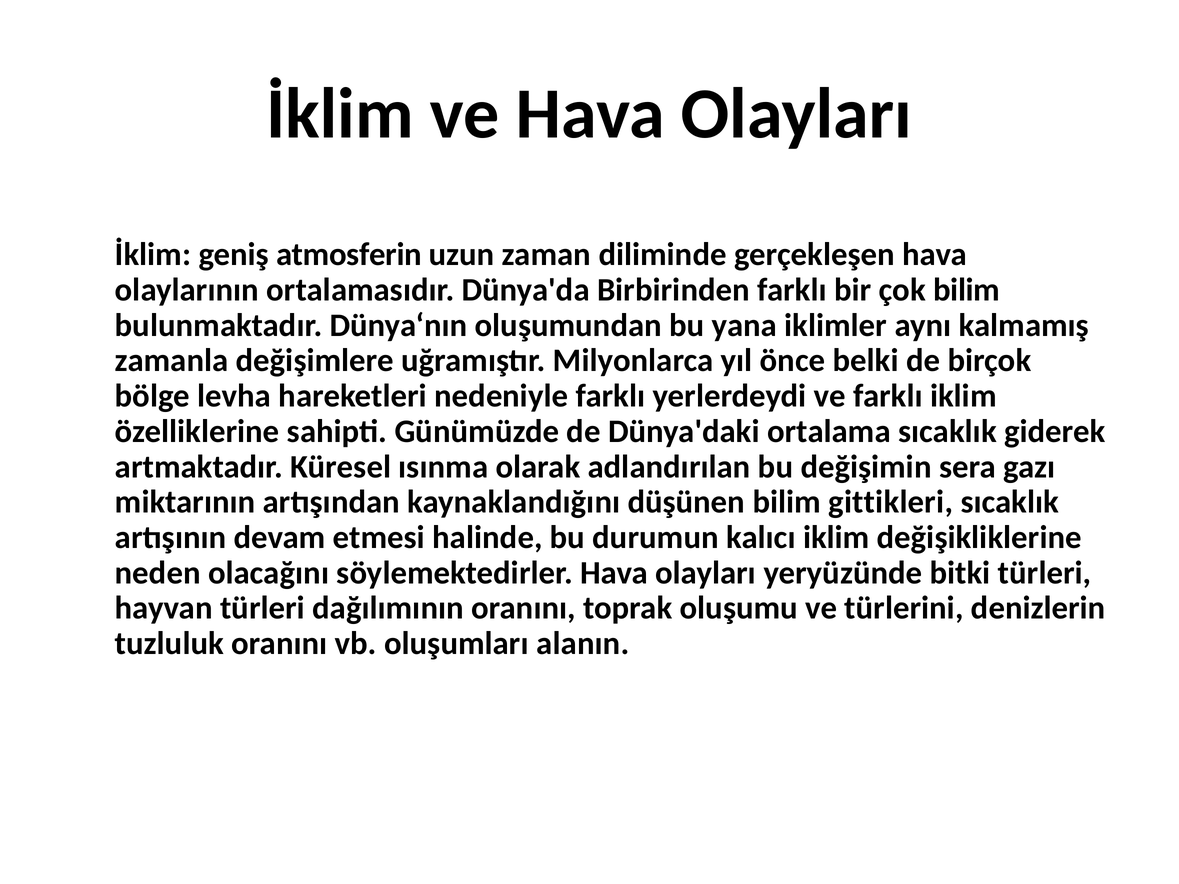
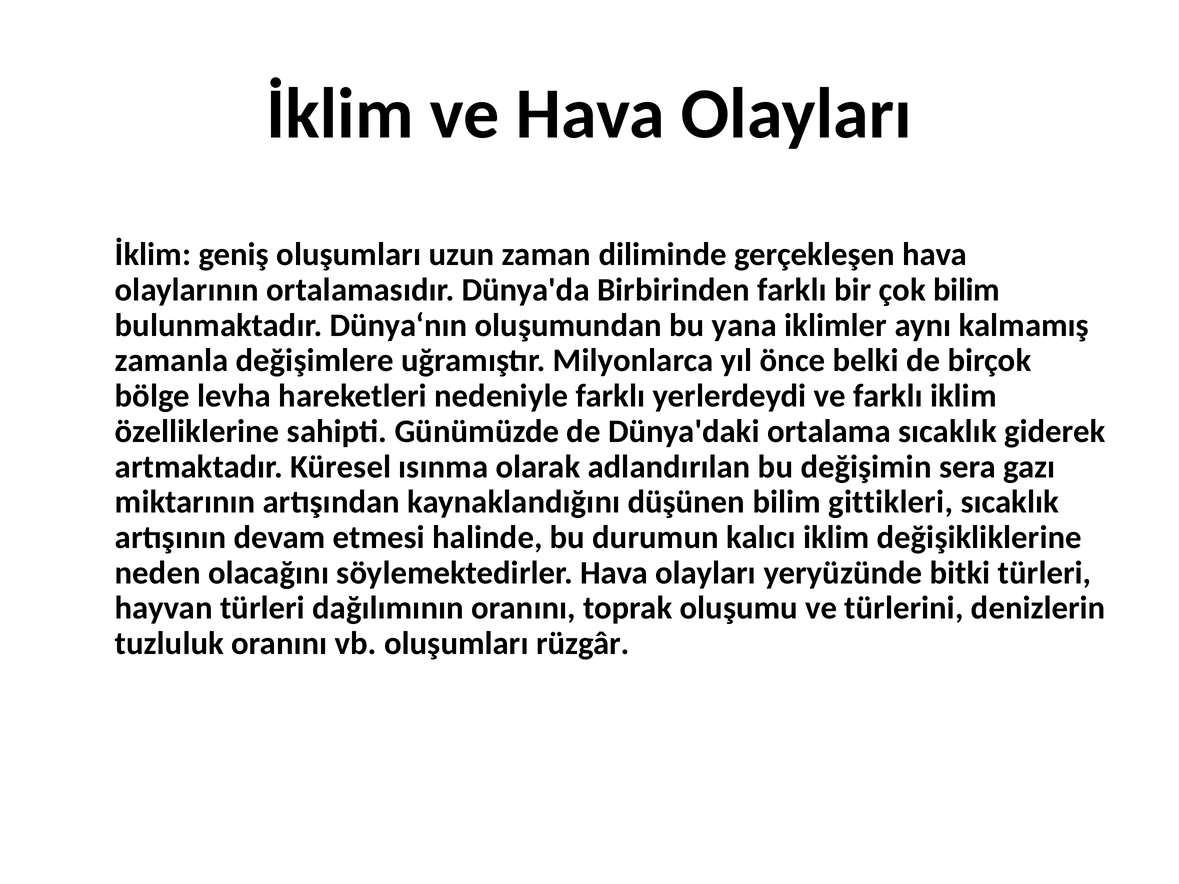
geniş atmosferin: atmosferin -> oluşumları (349, 255)
alanın: alanın -> rüzgâr (583, 644)
